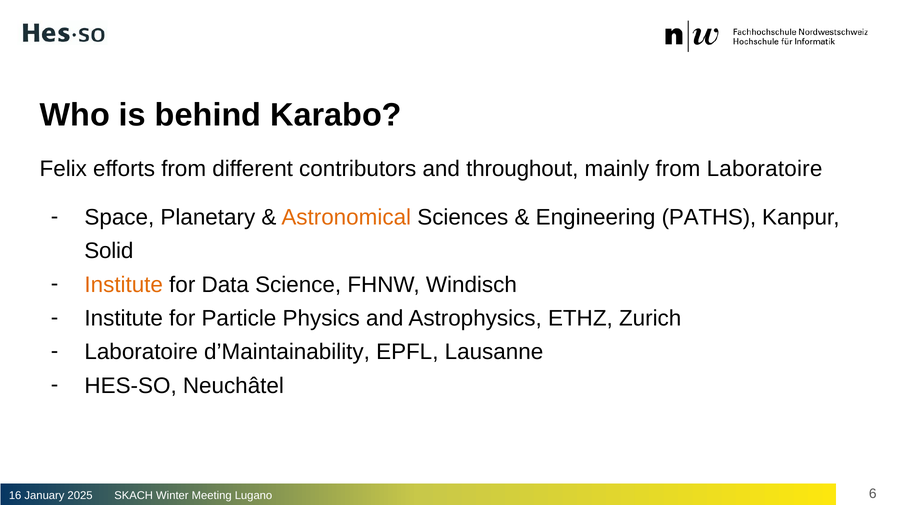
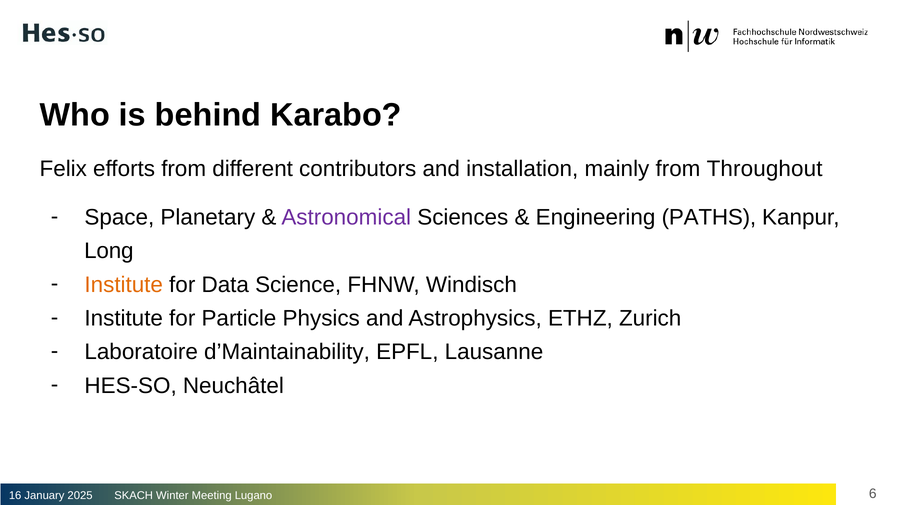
throughout: throughout -> installation (522, 169)
from Laboratoire: Laboratoire -> Throughout (765, 169)
Astronomical colour: orange -> purple (346, 217)
Solid: Solid -> Long (109, 251)
